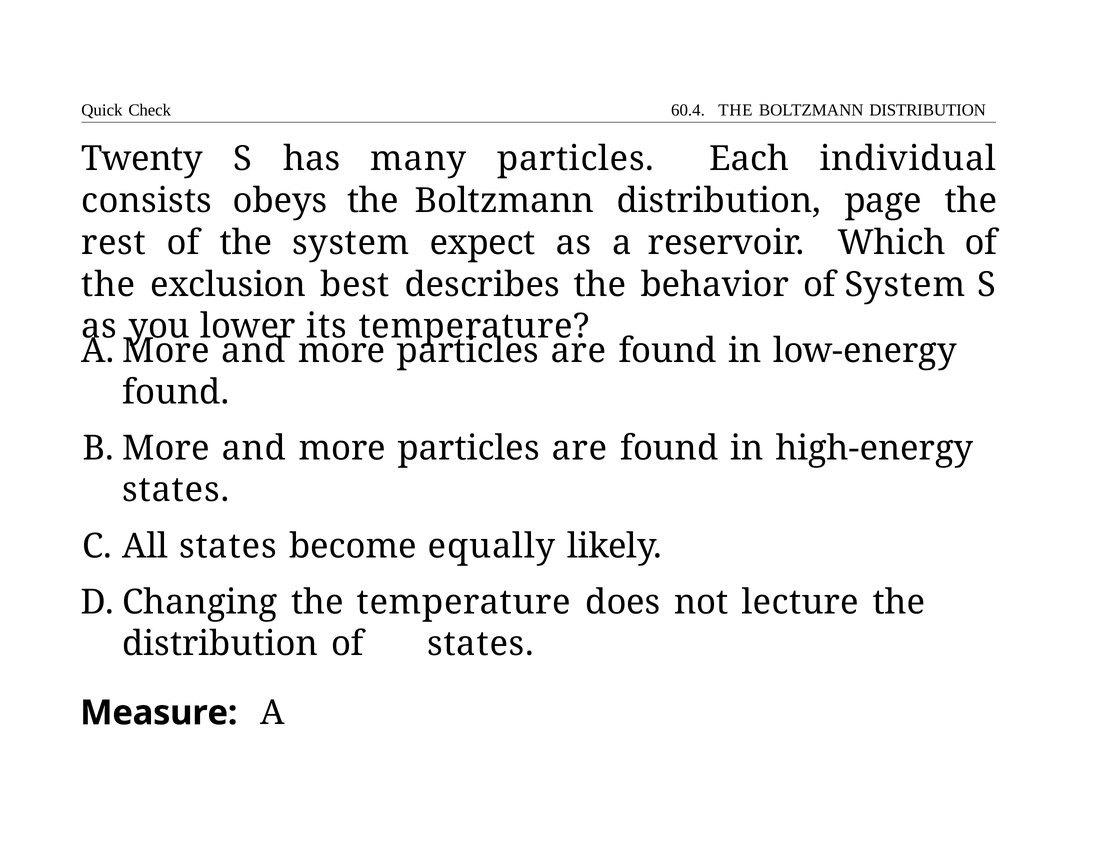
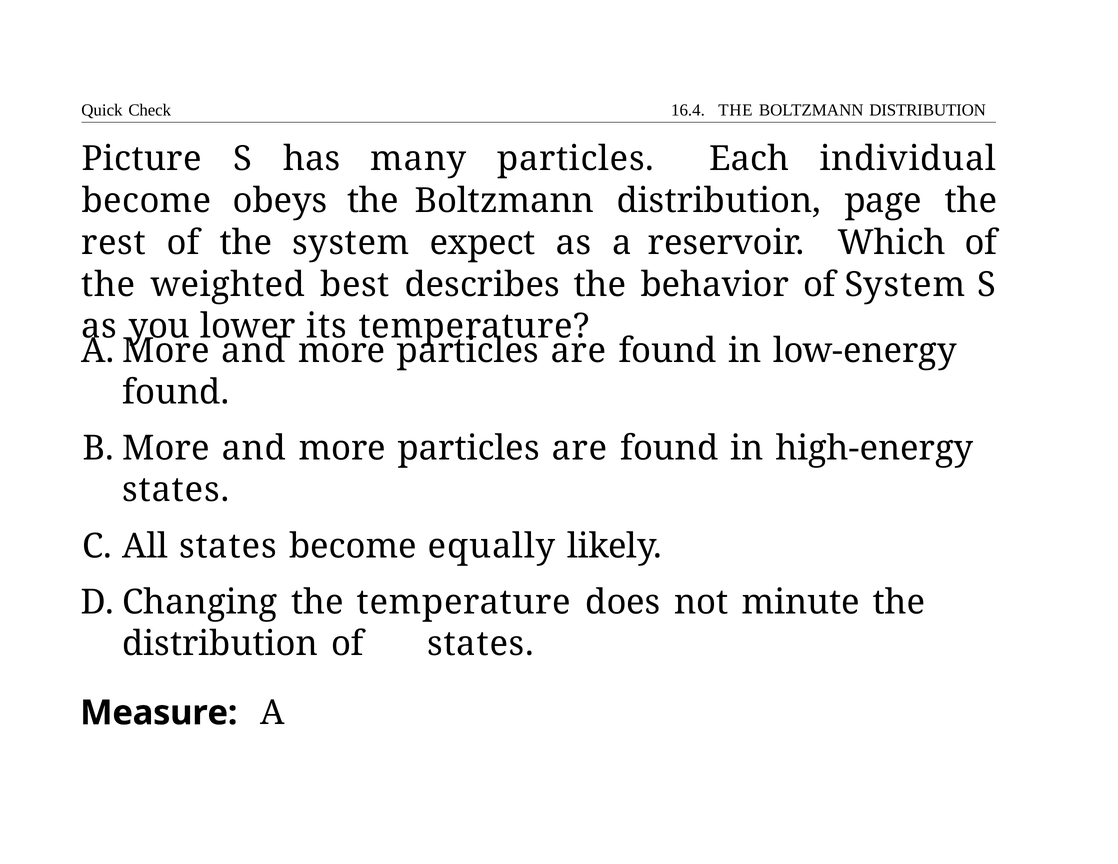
60.4: 60.4 -> 16.4 (688, 110)
Twenty: Twenty -> Picture (142, 159)
consists: consists -> become (147, 201)
exclusion: exclusion -> weighted (228, 285)
lecture: lecture -> minute (801, 602)
